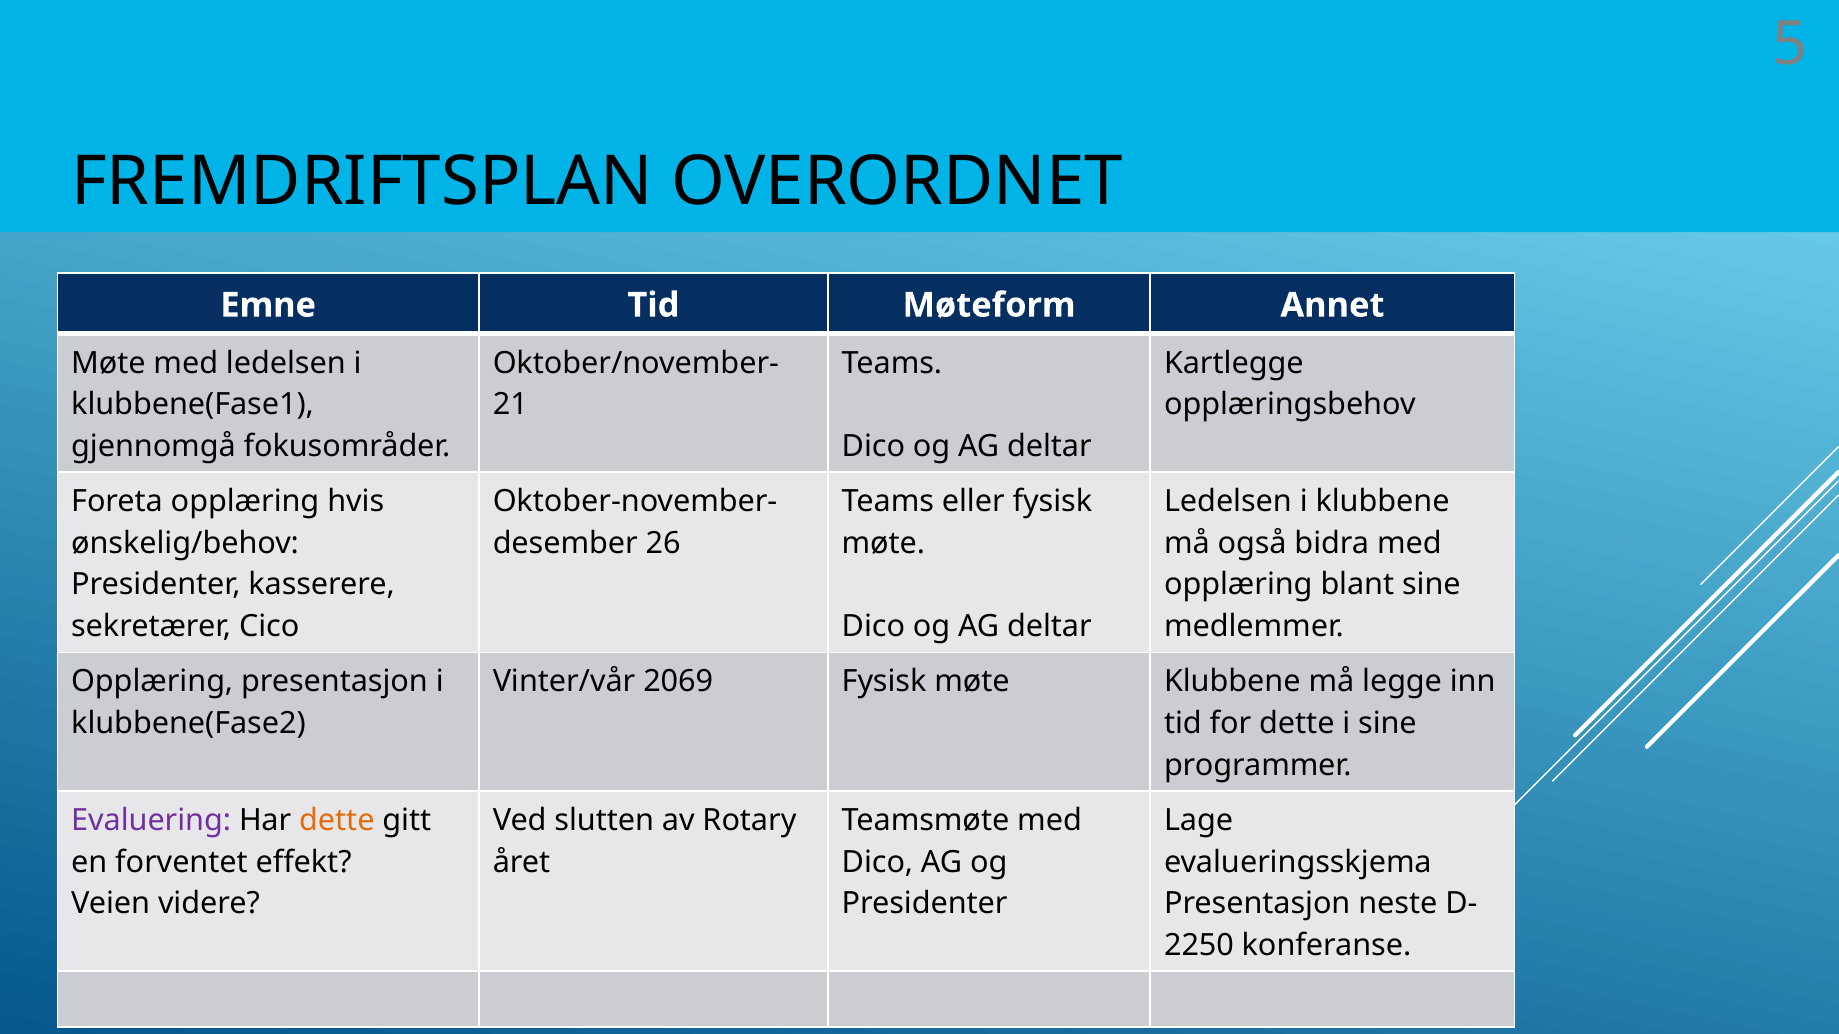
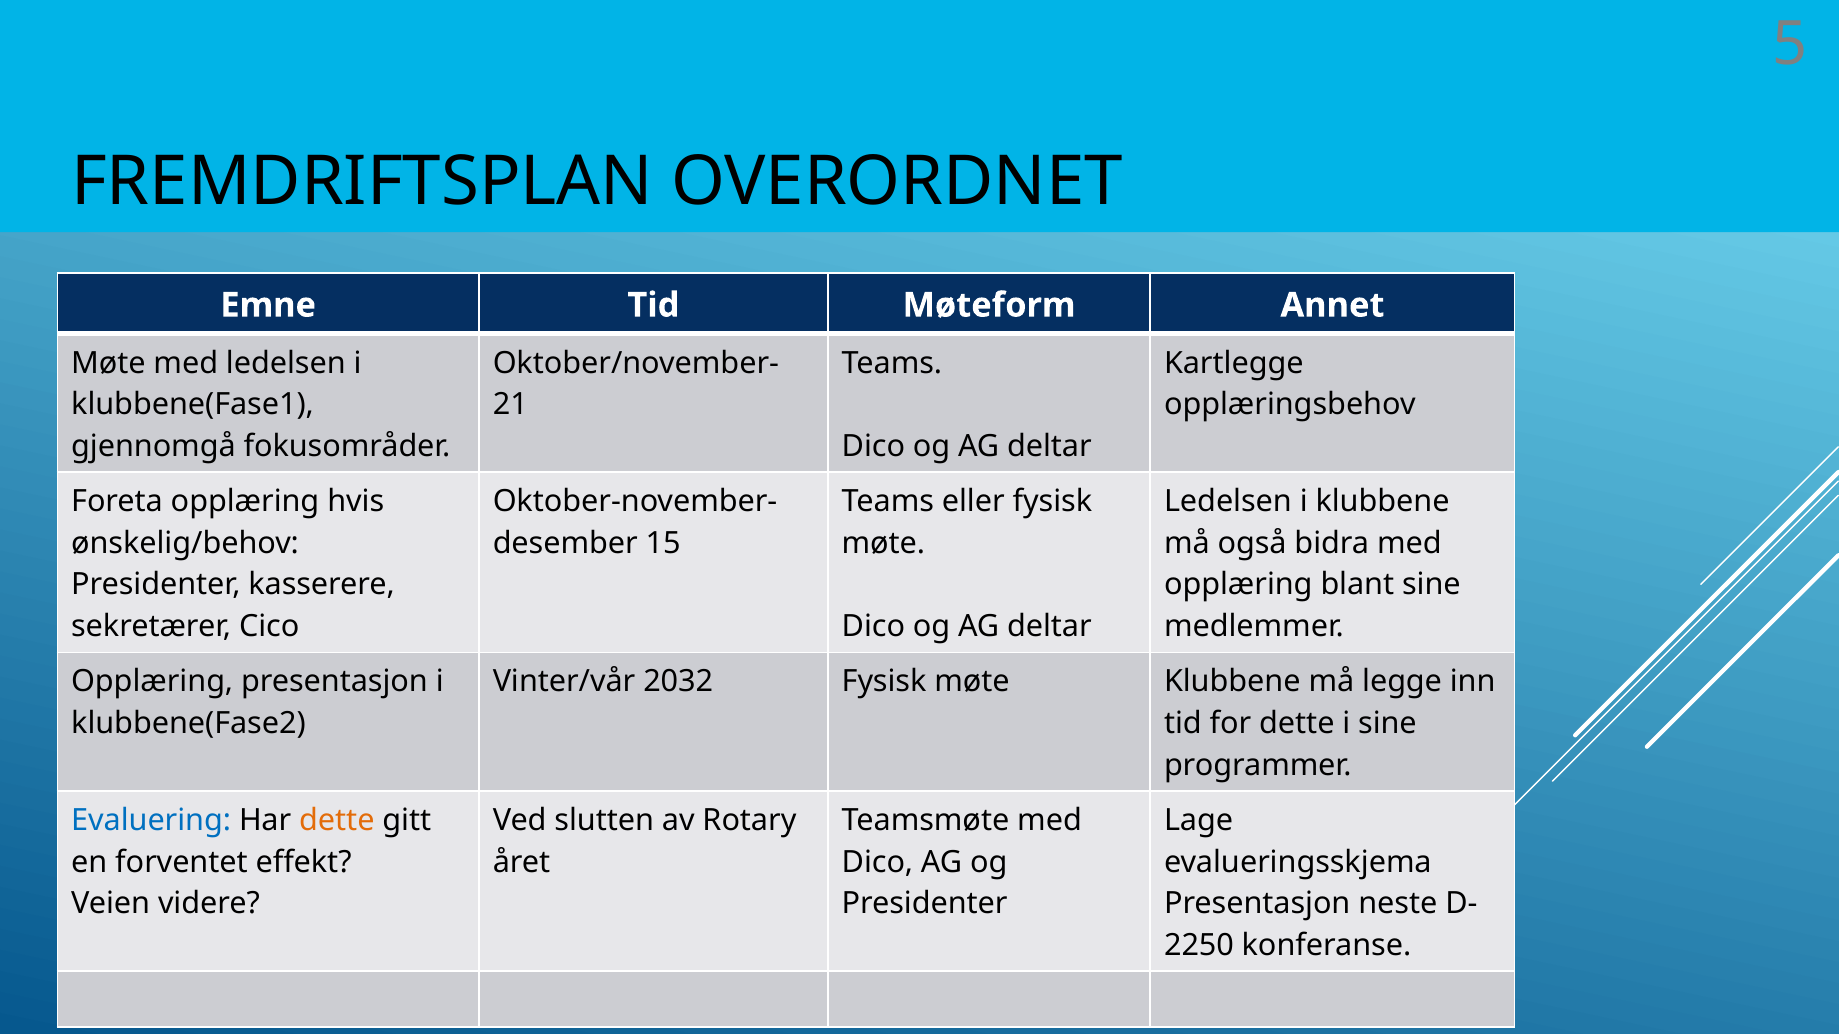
26: 26 -> 15 (663, 543)
2069: 2069 -> 2032 (678, 682)
Evaluering colour: purple -> blue (151, 821)
